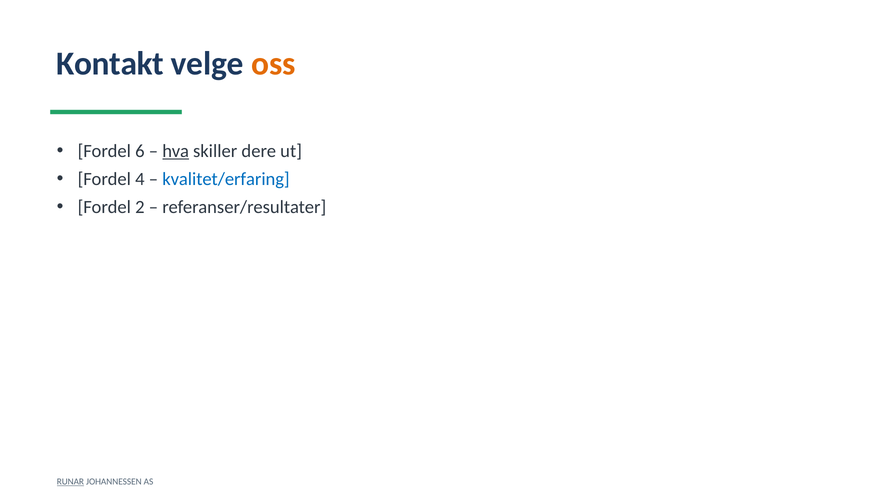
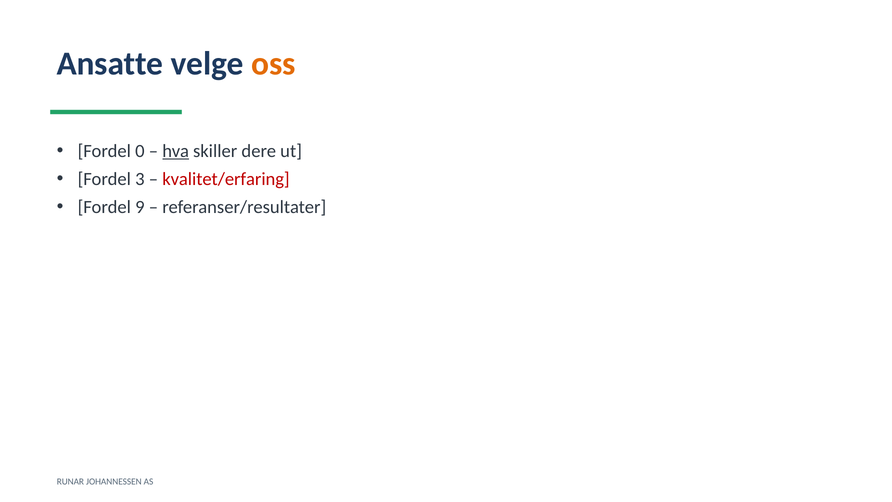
Kontakt: Kontakt -> Ansatte (110, 64)
6: 6 -> 0 (140, 151)
4: 4 -> 3 (140, 179)
kvalitet/erfaring colour: blue -> red (226, 179)
2: 2 -> 9 (140, 207)
RUNAR underline: present -> none (70, 481)
